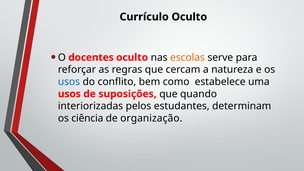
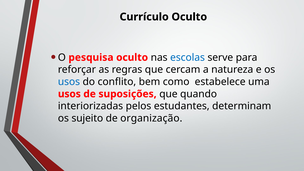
docentes: docentes -> pesquisa (91, 57)
escolas colour: orange -> blue (188, 57)
ciência: ciência -> sujeito (87, 118)
